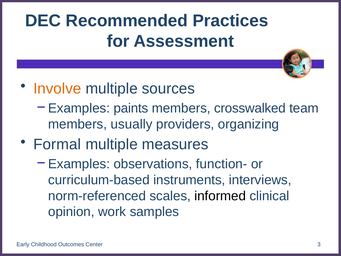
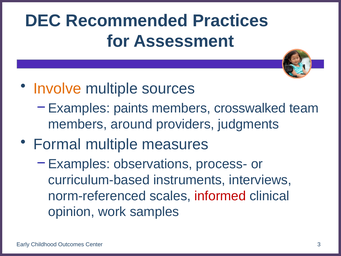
usually: usually -> around (132, 124)
organizing: organizing -> judgments (248, 124)
function-: function- -> process- (222, 164)
informed colour: black -> red (220, 196)
